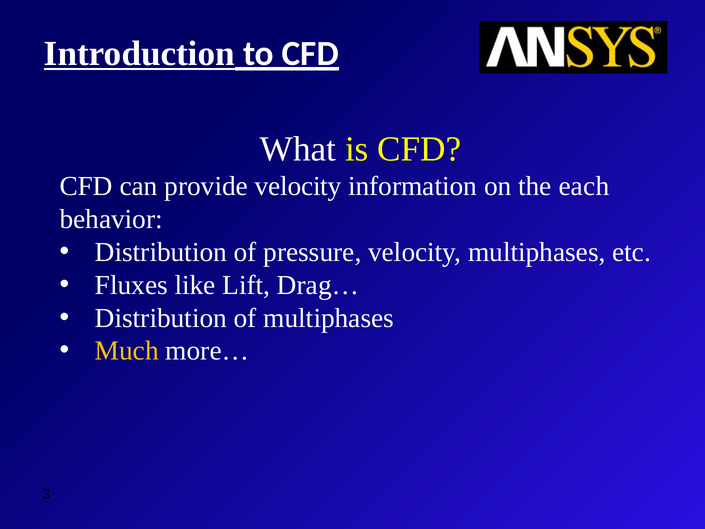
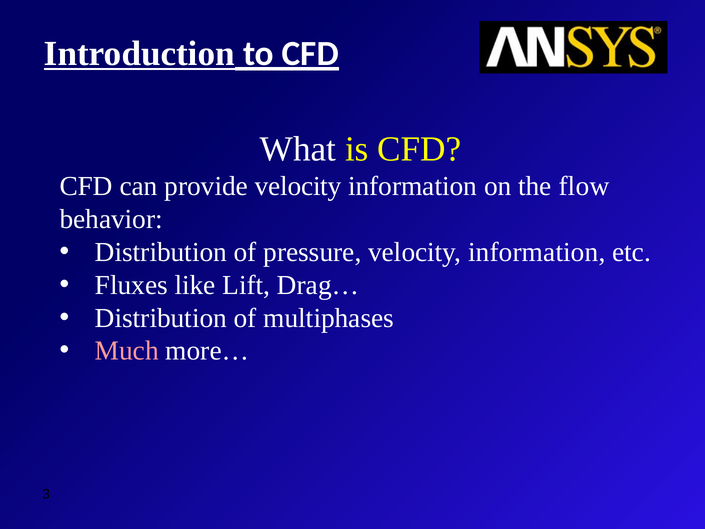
each: each -> flow (584, 186)
pressure velocity multiphases: multiphases -> information (537, 252)
Much colour: yellow -> pink (127, 351)
